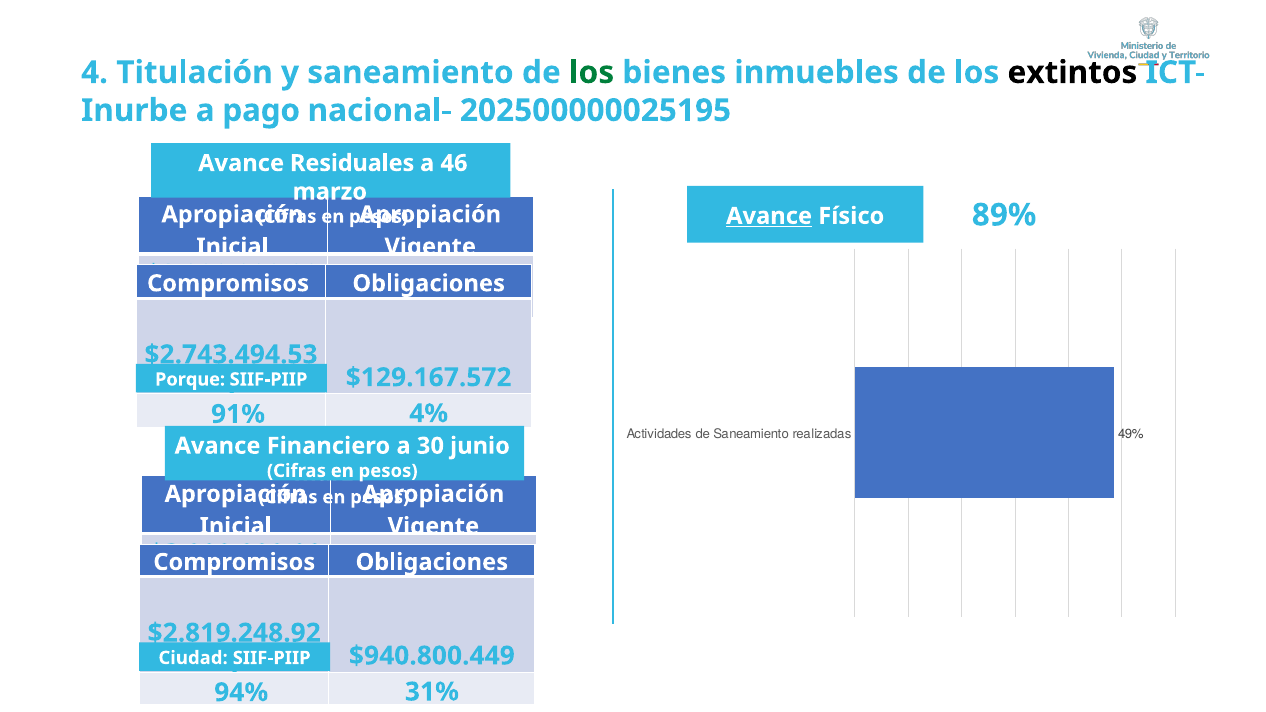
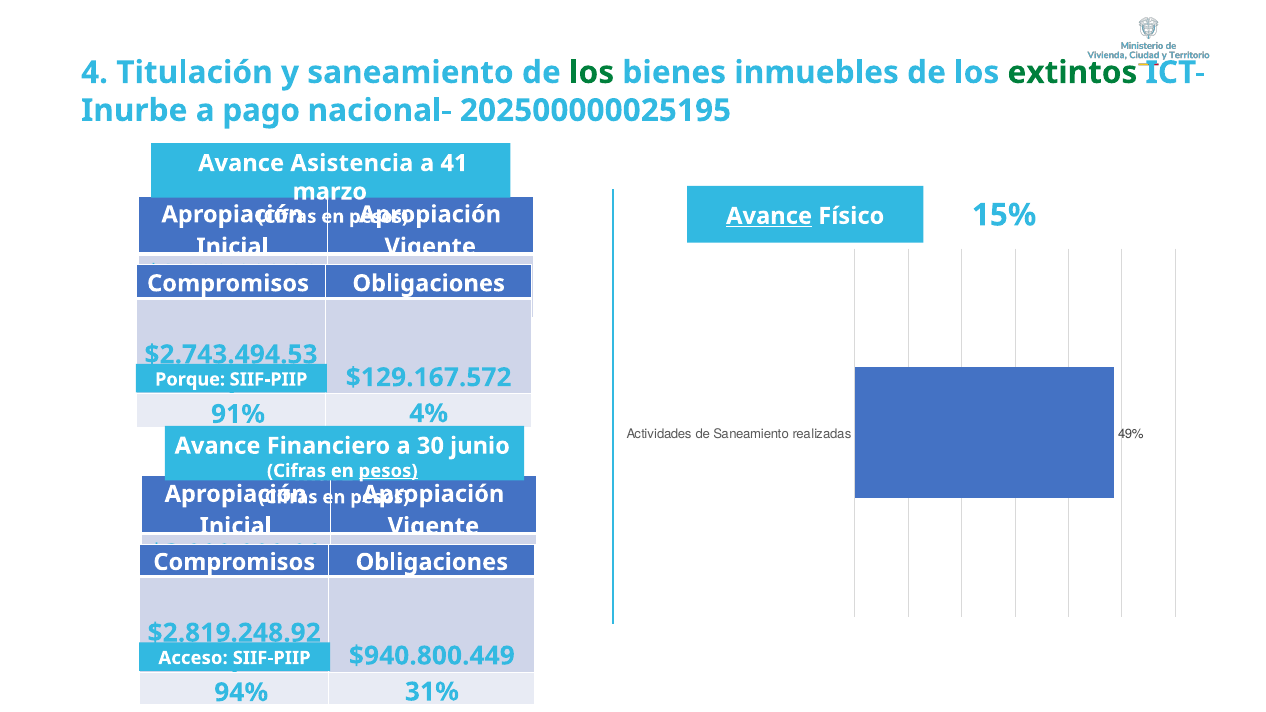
extintos colour: black -> green (1072, 73)
Residuales: Residuales -> Asistencia (352, 163)
46: 46 -> 41 (454, 163)
89%: 89% -> 15% (1004, 215)
pesos underline: none -> present (388, 471)
Ciudad: Ciudad -> Acceso (193, 658)
